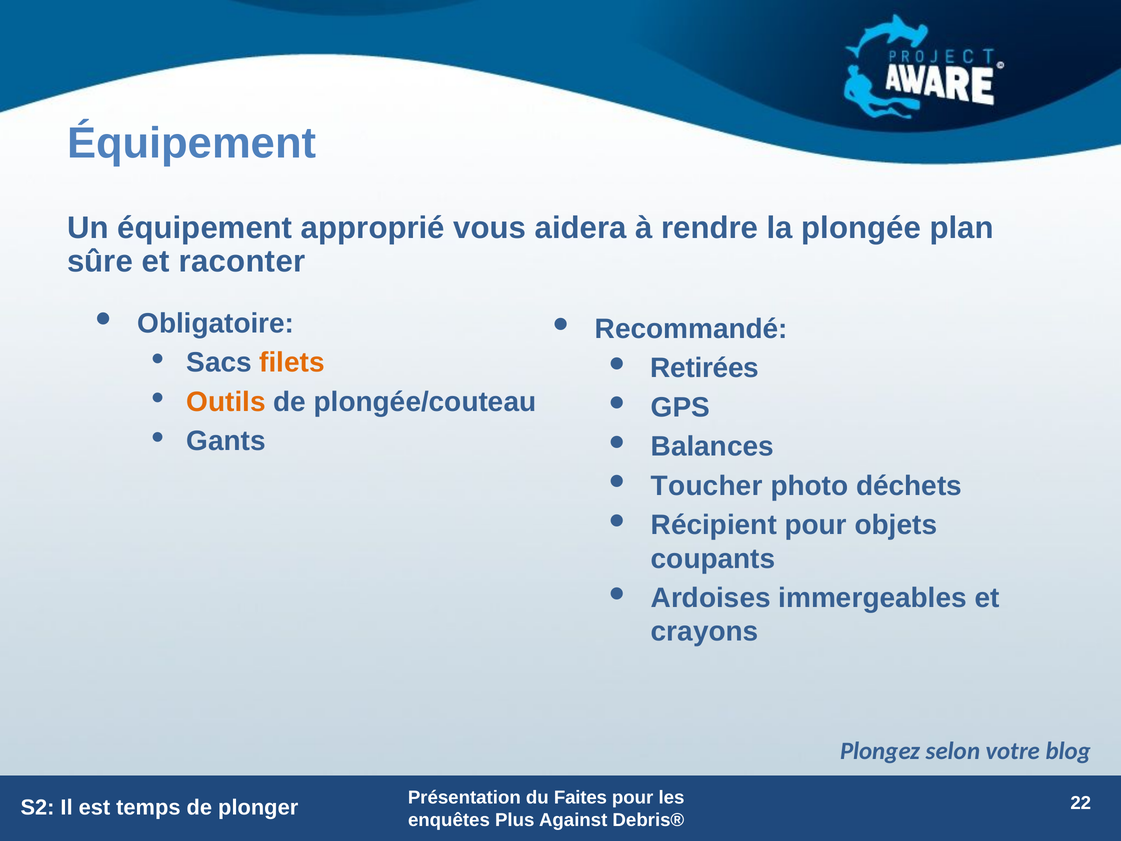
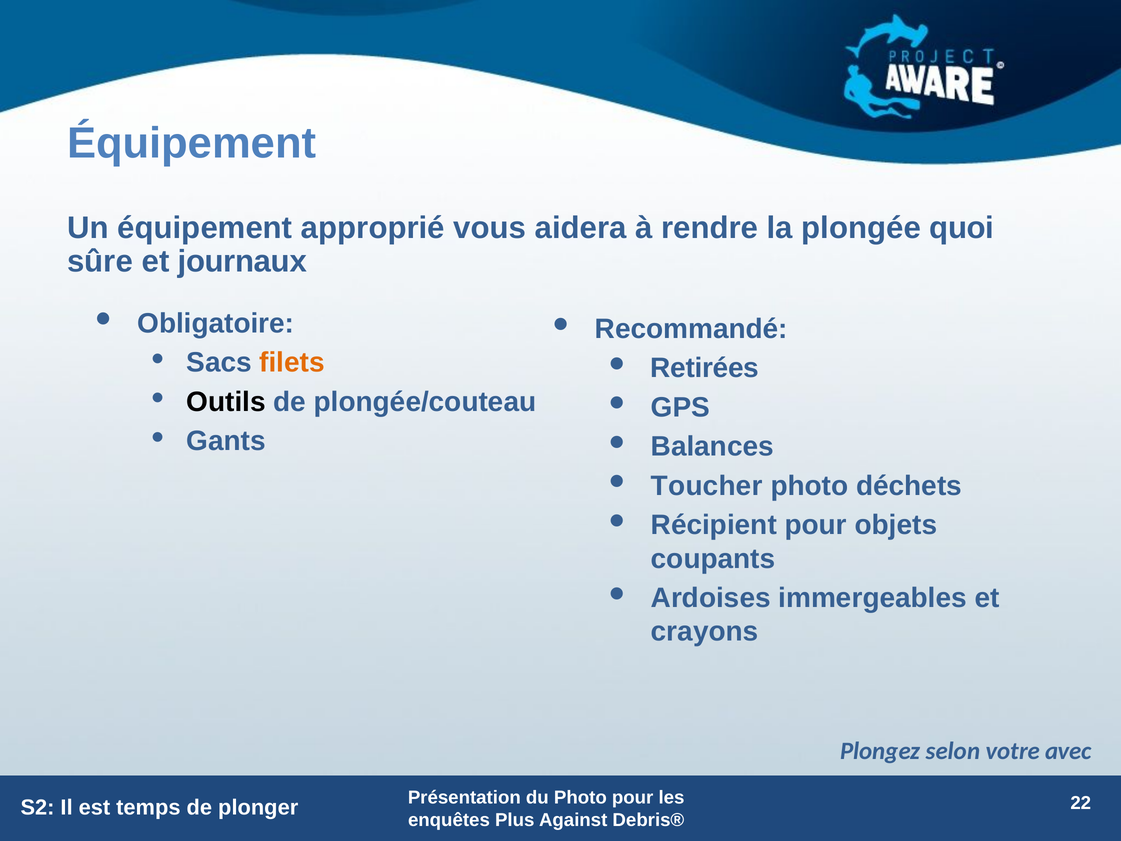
plan: plan -> quoi (962, 228)
raconter: raconter -> journaux (242, 261)
Outils colour: orange -> black (226, 402)
blog: blog -> avec (1068, 751)
du Faites: Faites -> Photo (580, 797)
